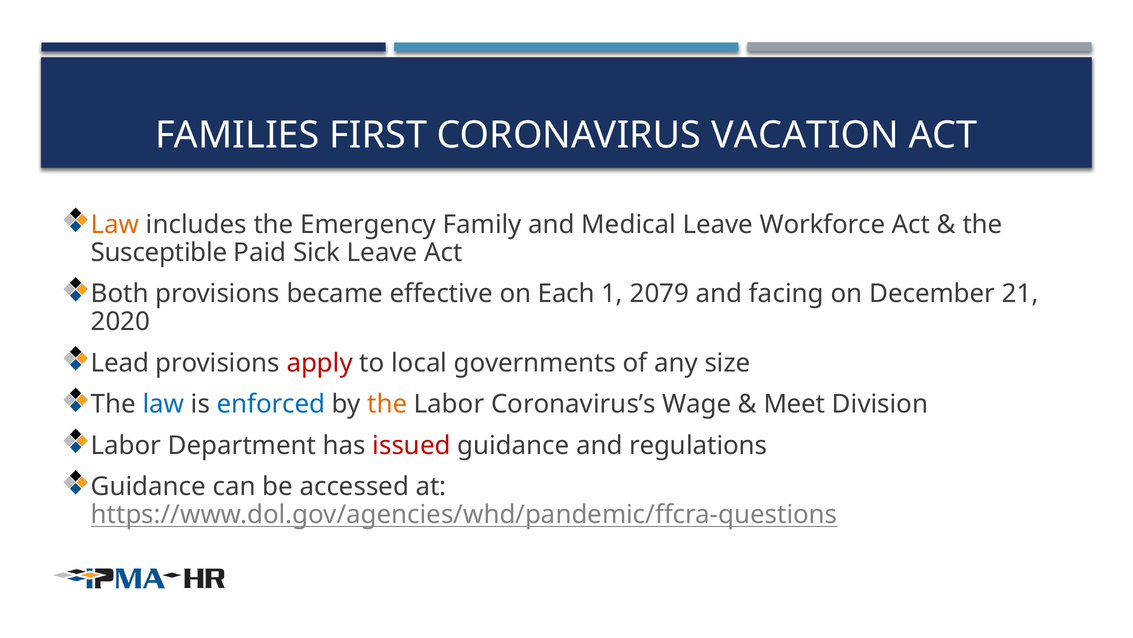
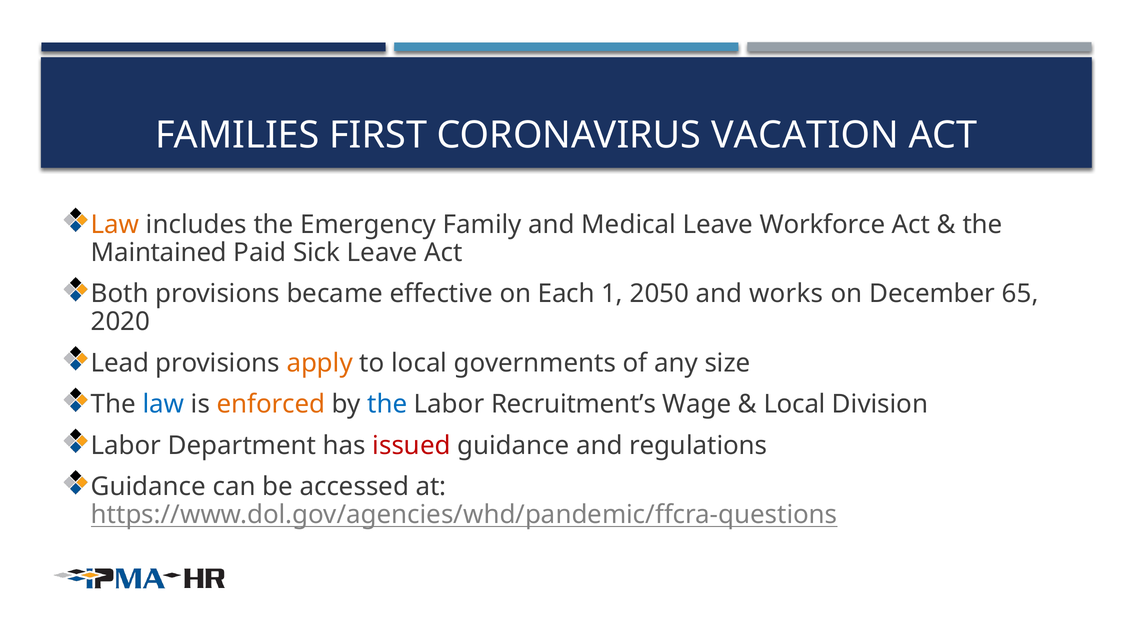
Susceptible: Susceptible -> Maintained (159, 252)
2079: 2079 -> 2050 (659, 293)
facing: facing -> works (786, 293)
21: 21 -> 65 (1020, 293)
apply colour: red -> orange (320, 363)
enforced colour: blue -> orange (271, 404)
the colour: orange -> blue (387, 404)
Coronavirus’s: Coronavirus’s -> Recruitment’s (574, 404)
Meet: Meet -> Local (795, 404)
